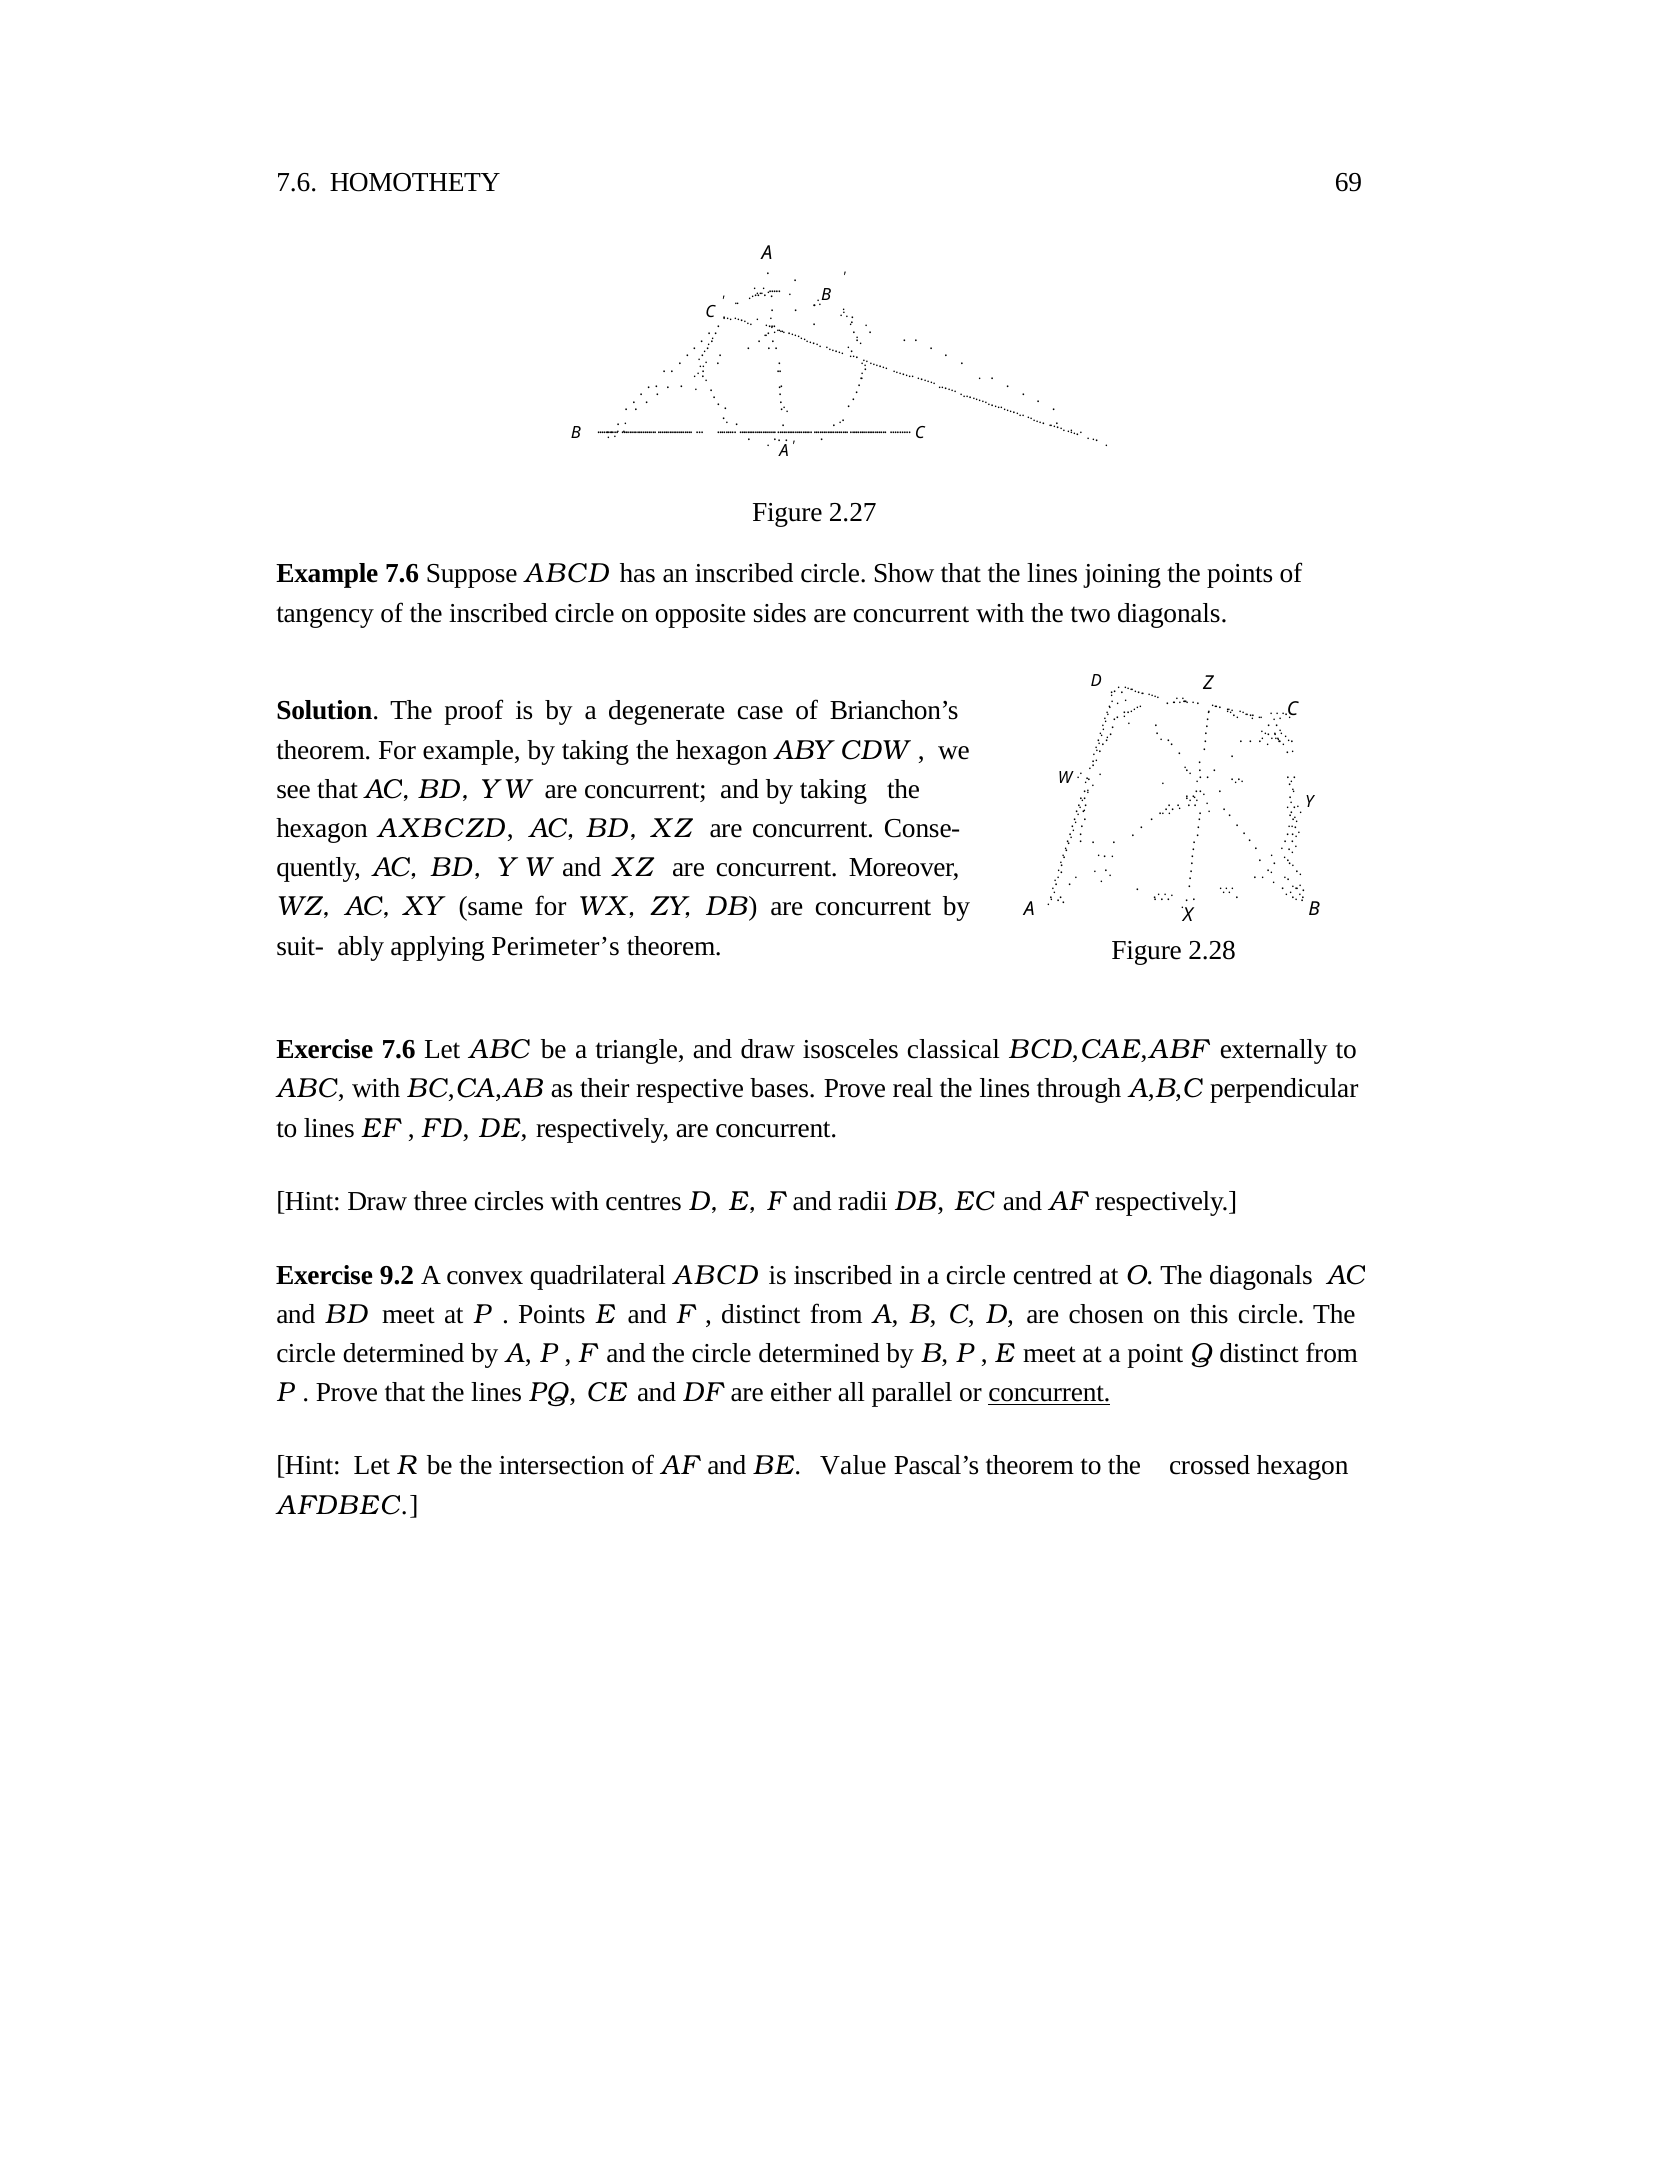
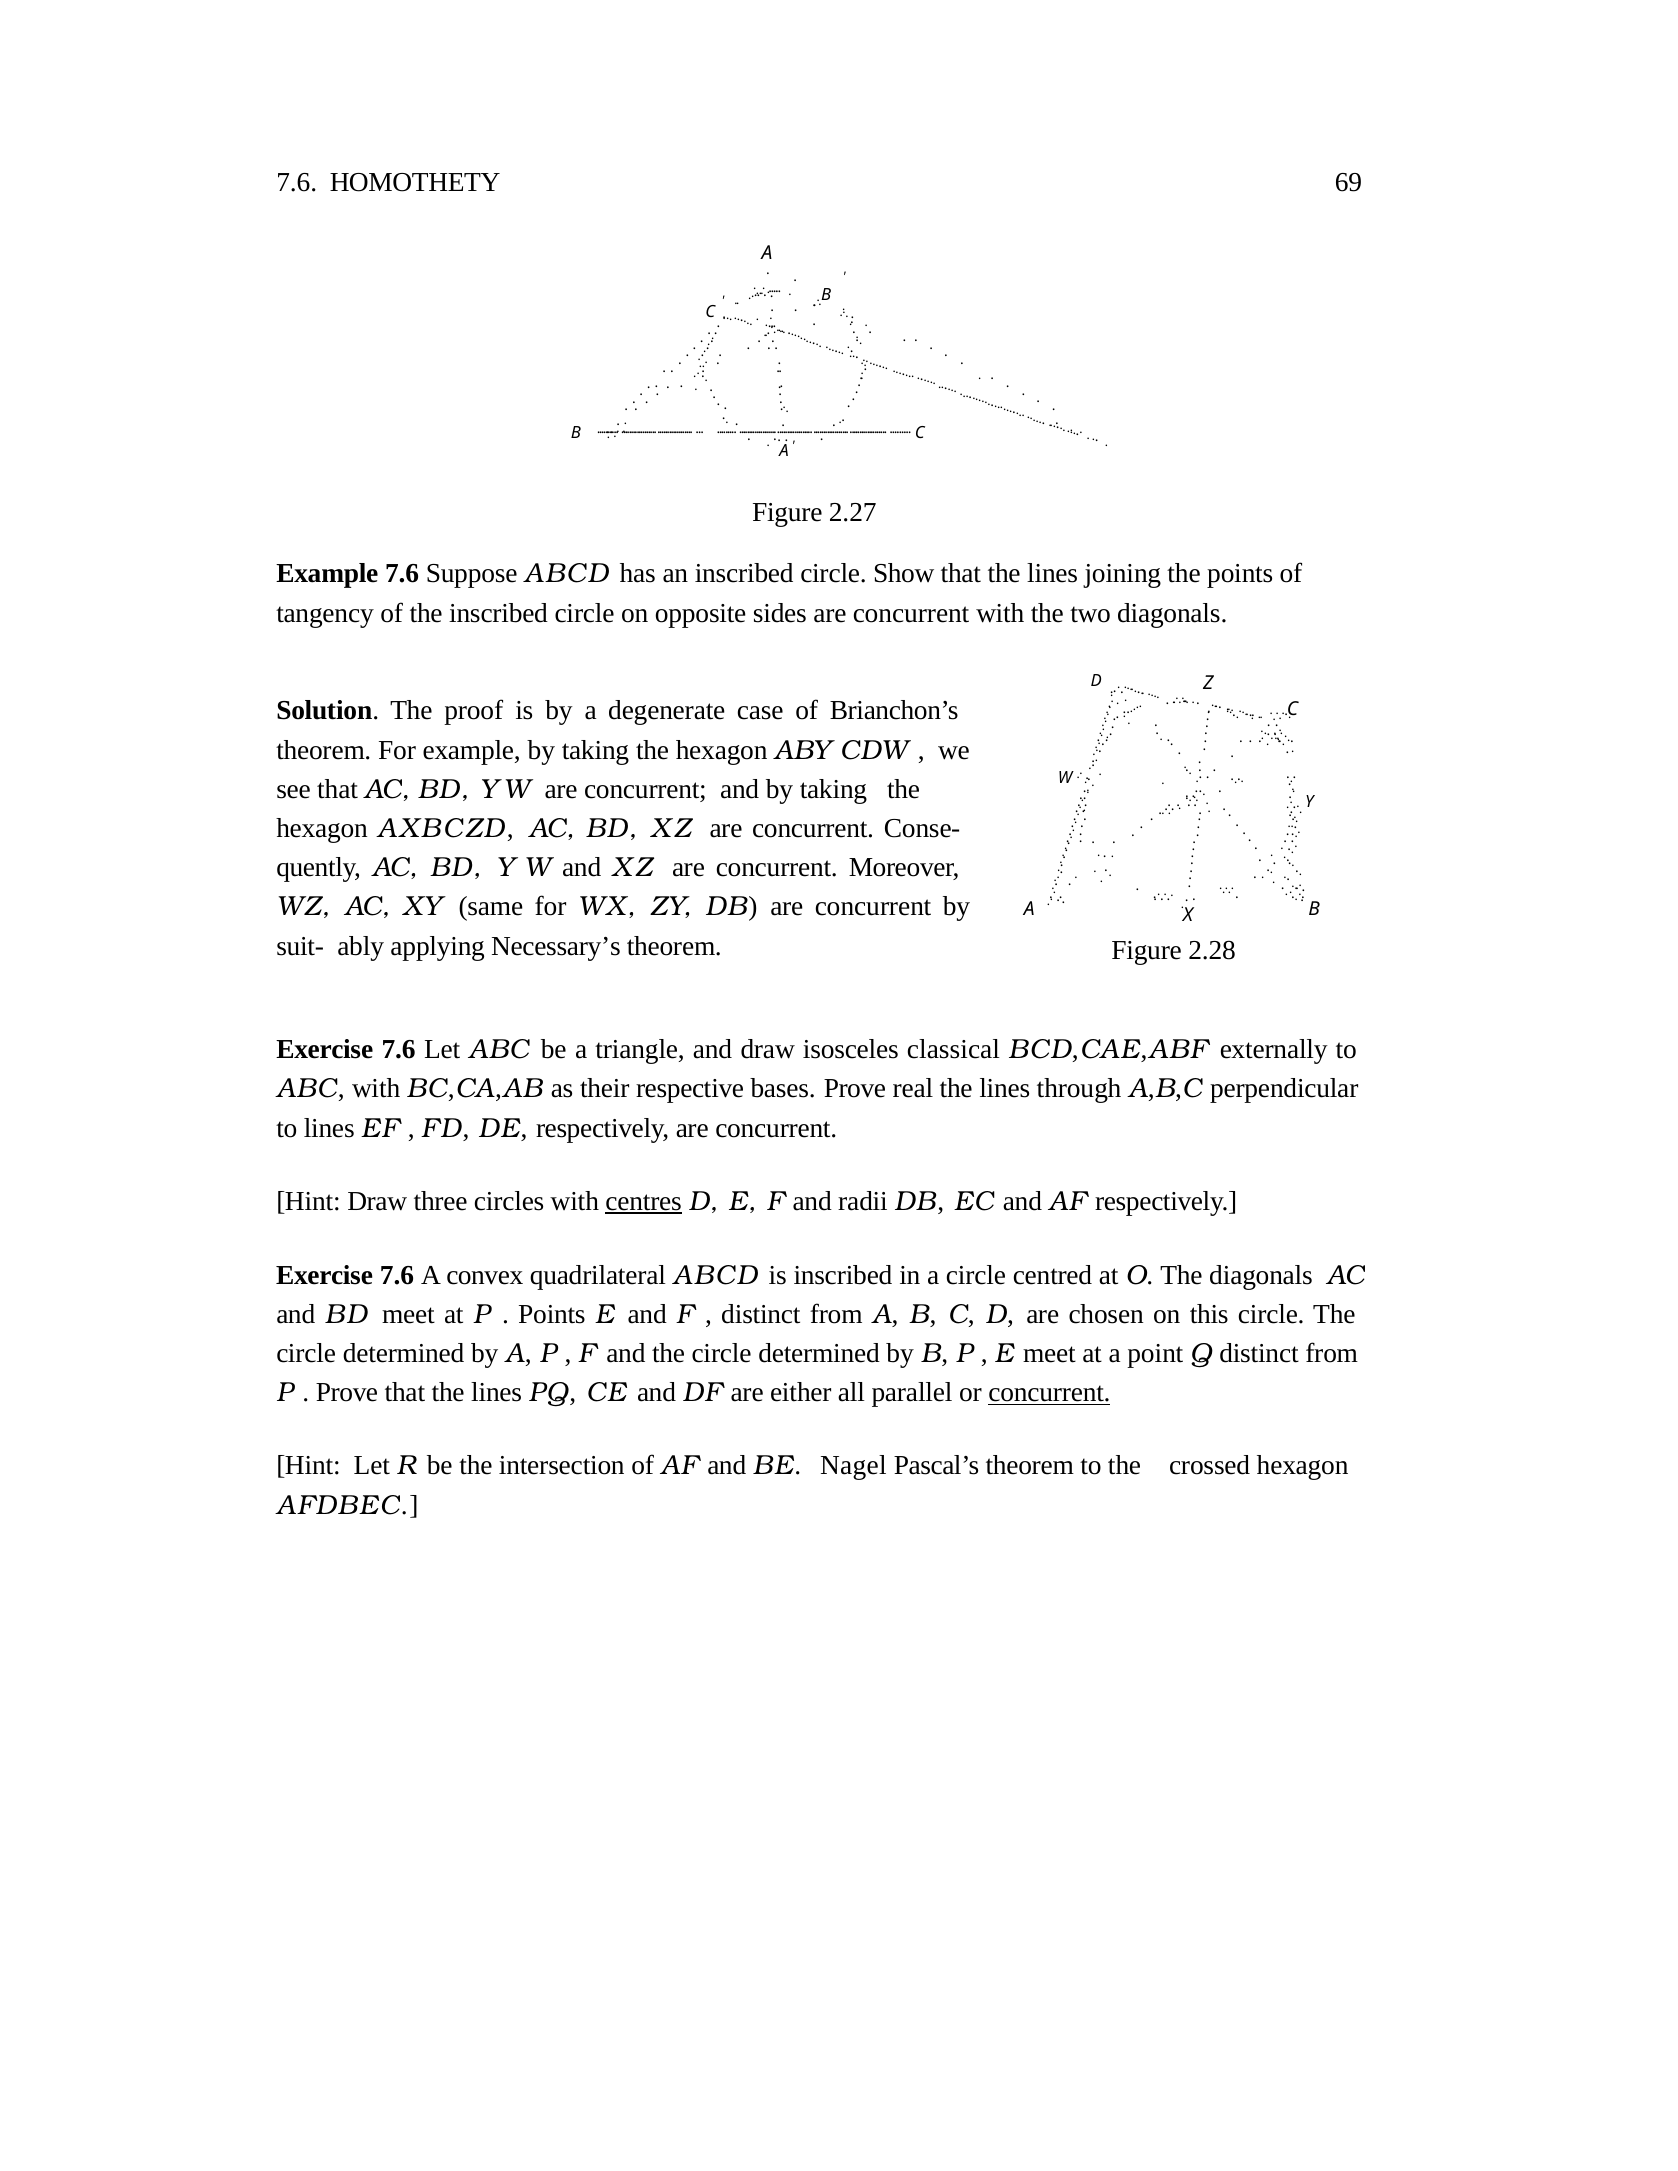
Perimeter’s: Perimeter’s -> Necessary’s (556, 946)
centres underline: none -> present (644, 1201)
9.2: 9.2 -> 7.6 (397, 1276)
Value: Value -> Nagel (853, 1466)
